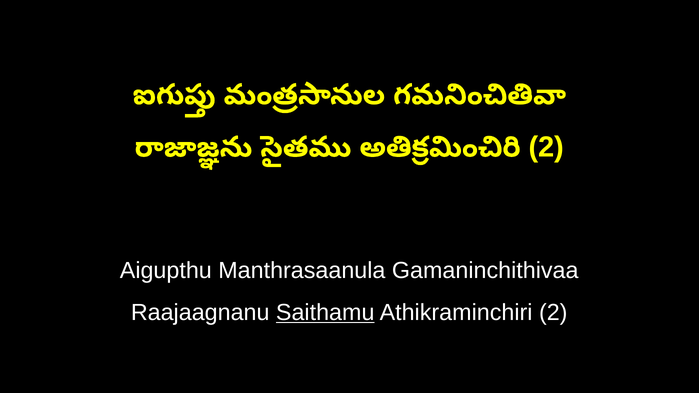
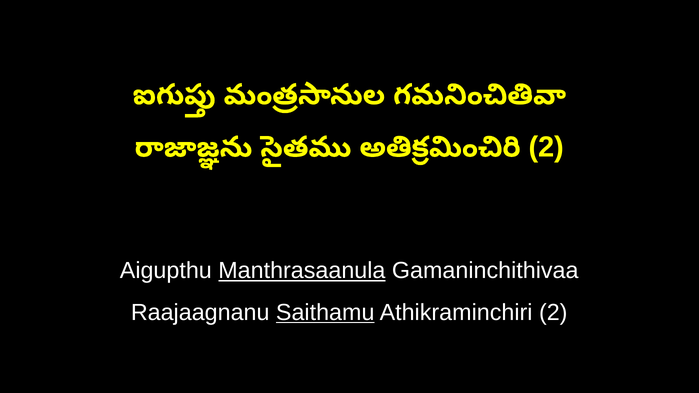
Manthrasaanula underline: none -> present (302, 271)
